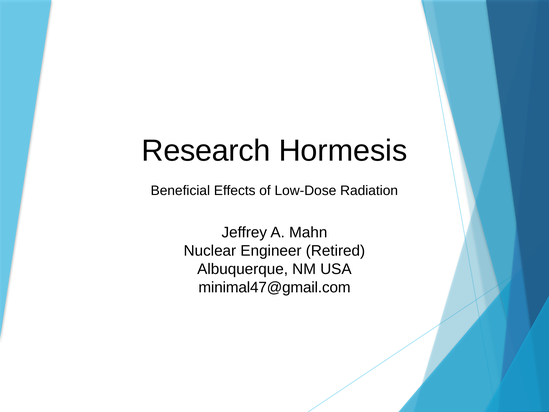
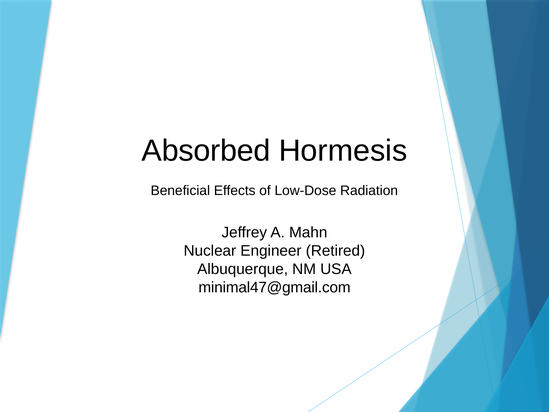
Research: Research -> Absorbed (206, 151)
